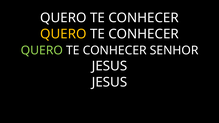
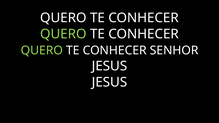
QUERO colour: yellow -> light green (63, 34)
